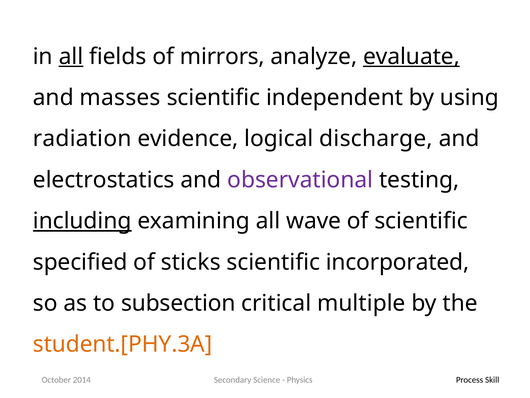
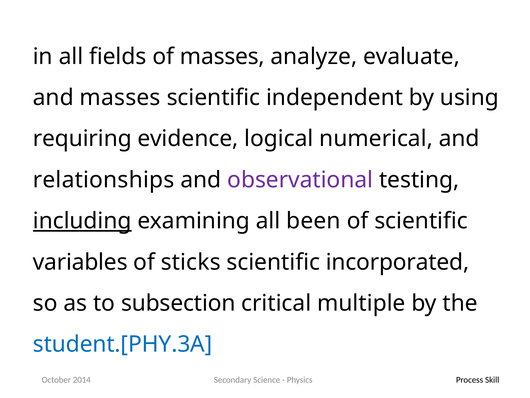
all underline: present -> none (71, 56)
of mirrors: mirrors -> masses (222, 56)
evaluate underline: present -> none (411, 56)
radiation: radiation -> requiring (82, 139)
discharge: discharge -> numerical (376, 139)
electrostatics: electrostatics -> relationships (104, 180)
wave: wave -> been (314, 221)
specified: specified -> variables (80, 262)
student.[PHY.3A colour: orange -> blue (123, 344)
